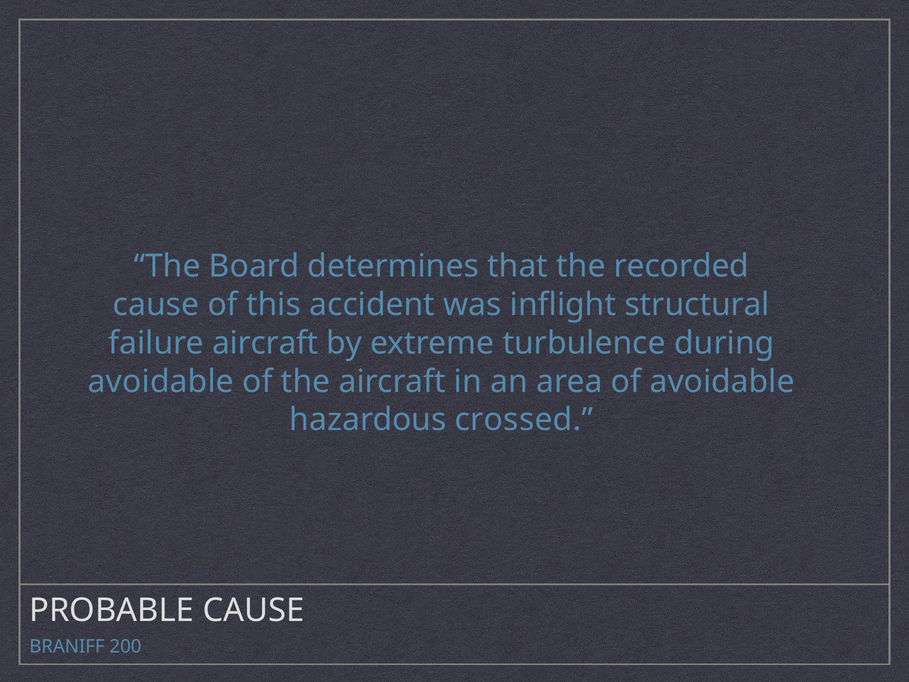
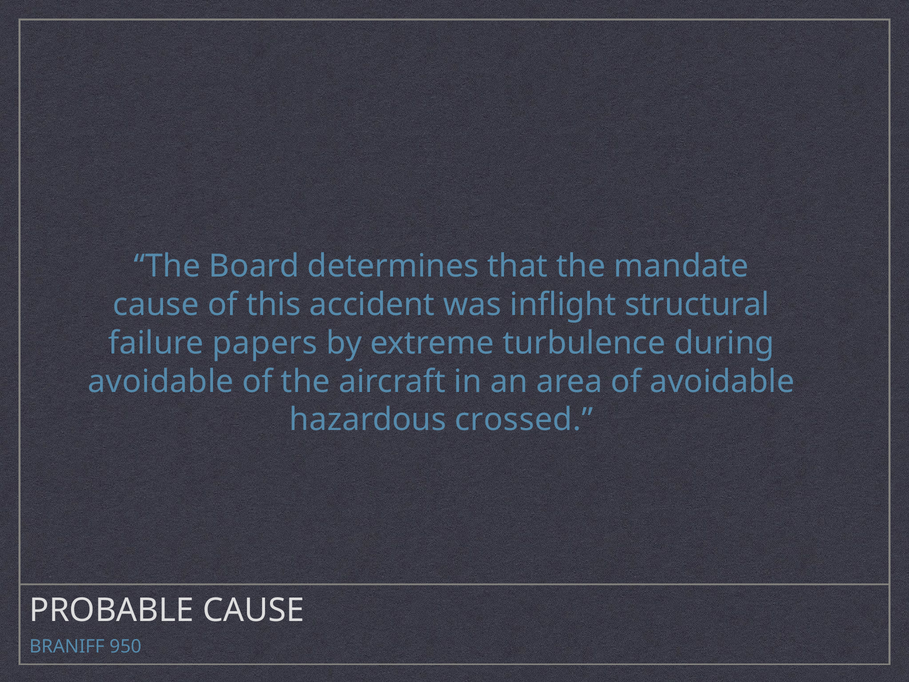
recorded: recorded -> mandate (681, 266)
failure aircraft: aircraft -> papers (265, 343)
200: 200 -> 950 (125, 646)
